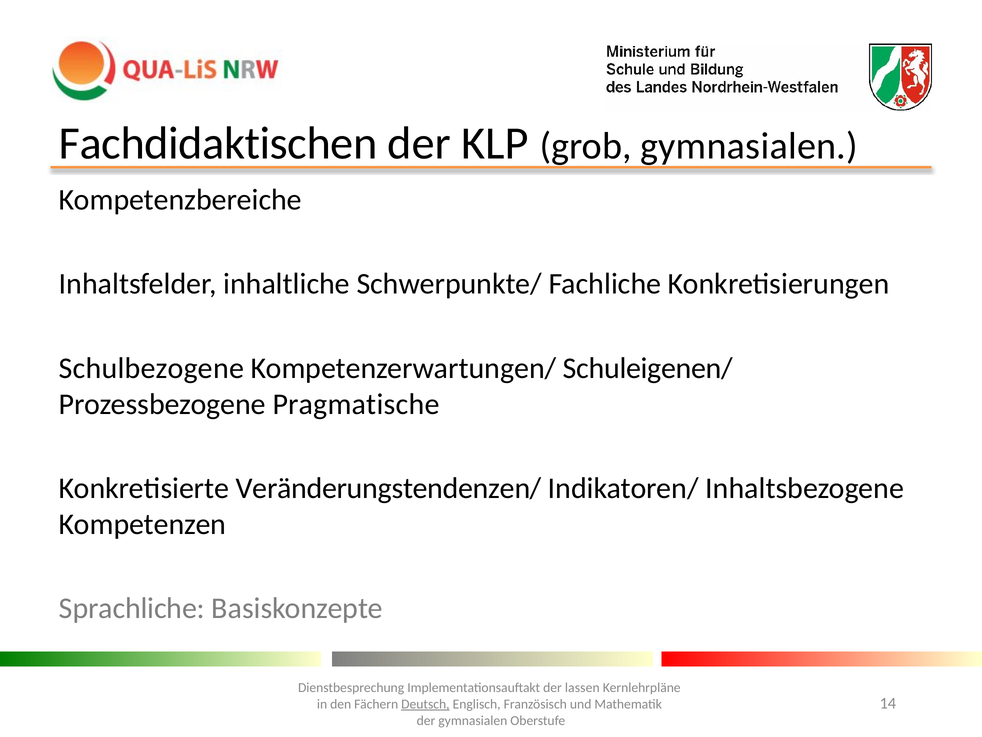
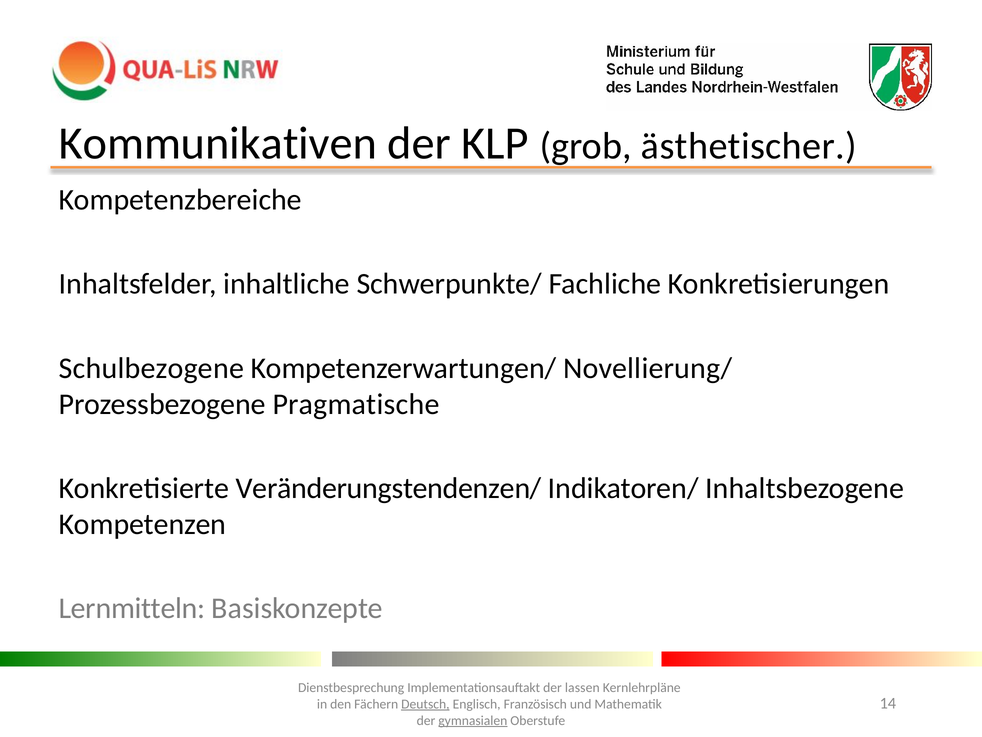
Fachdidaktischen: Fachdidaktischen -> Kommunikativen (218, 143)
grob gymnasialen: gymnasialen -> ästhetischer (749, 146)
Schuleigenen/: Schuleigenen/ -> Novellierung/ (648, 368)
Sprachliche: Sprachliche -> Lernmitteln (132, 608)
gymnasialen underline: none -> present (473, 720)
